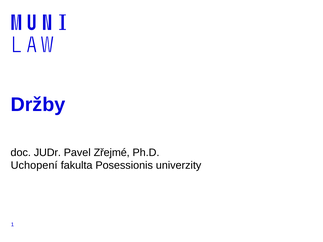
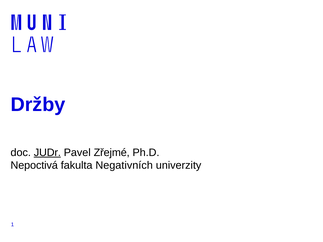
JUDr underline: none -> present (47, 153)
Uchopení: Uchopení -> Nepoctivá (34, 166)
Posessionis: Posessionis -> Negativních (124, 166)
